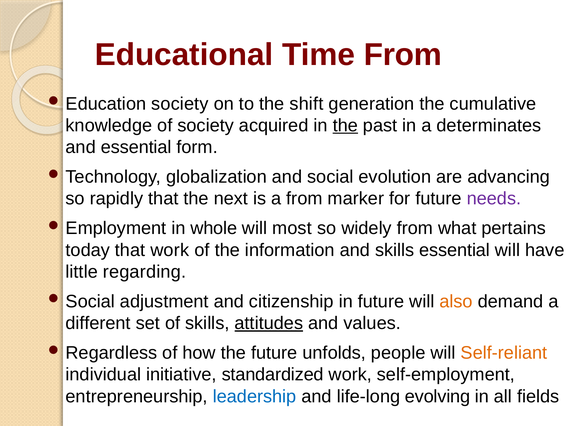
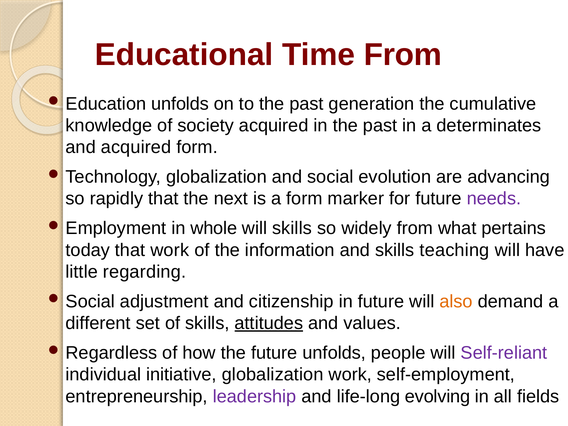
society: society -> unfolds (180, 104)
to the shift: shift -> past (307, 104)
the underline: present -> none (345, 125)
and essential: essential -> acquired (136, 147)
a from: from -> form (304, 199)
will most: most -> skills (292, 228)
skills essential: essential -> teaching (455, 250)
Self-reliant colour: orange -> purple (504, 353)
initiative standardized: standardized -> globalization (273, 375)
leadership colour: blue -> purple (255, 396)
